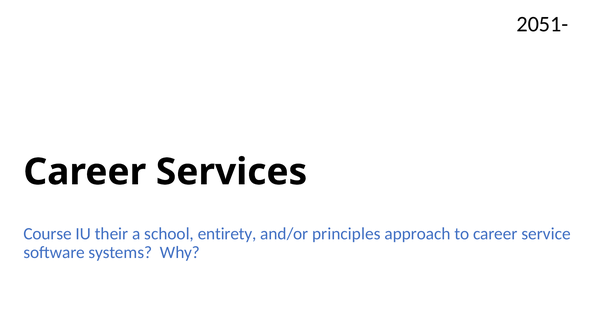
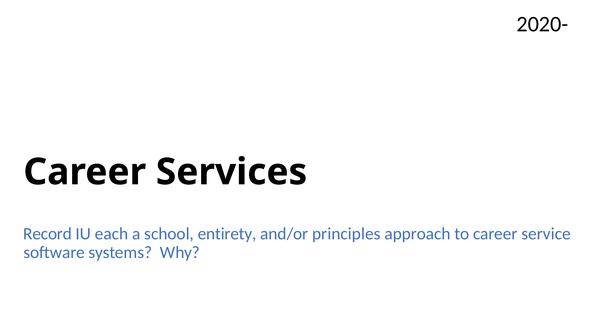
2051-: 2051- -> 2020- (542, 24)
Course: Course -> Record (48, 234)
their: their -> each (112, 234)
